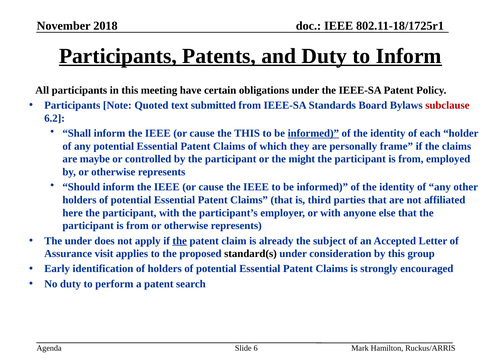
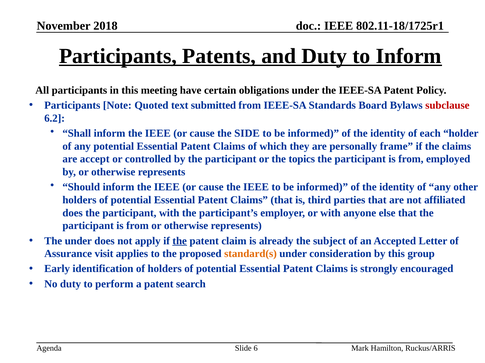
the THIS: THIS -> SIDE (247, 134)
informed underline: present -> none (313, 134)
maybe: maybe -> accept (95, 159)
might: might -> topics (302, 159)
here: here -> does (73, 213)
standard(s colour: black -> orange (250, 254)
